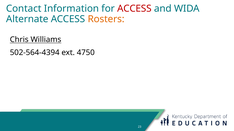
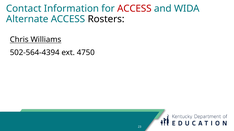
Rosters colour: orange -> black (106, 19)
